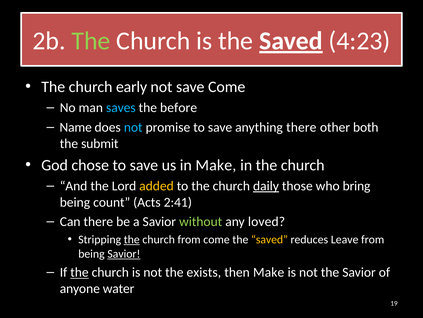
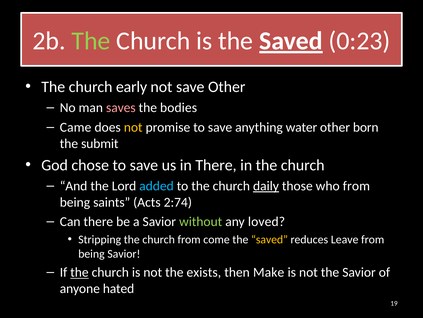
4:23: 4:23 -> 0:23 (360, 41)
save Come: Come -> Other (227, 87)
saves colour: light blue -> pink (121, 108)
before: before -> bodies (179, 108)
Name: Name -> Came (76, 127)
not colour: light blue -> yellow (133, 127)
anything there: there -> water (301, 127)
both: both -> born (366, 127)
in Make: Make -> There (216, 165)
added colour: yellow -> light blue (156, 186)
who bring: bring -> from (356, 186)
count: count -> saints (112, 202)
2:41: 2:41 -> 2:74 (178, 202)
the underline: present -> none (132, 239)
Savior underline: present -> none (124, 253)
water: water -> hated (119, 288)
